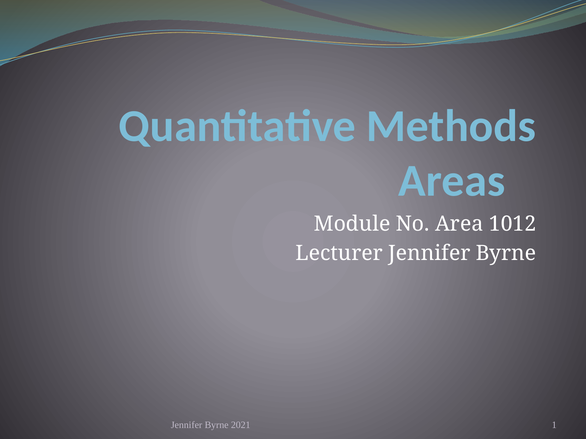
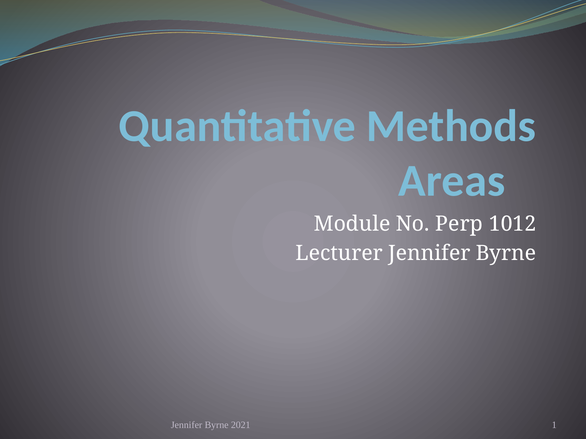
Area: Area -> Perp (459, 224)
